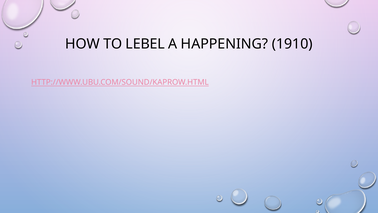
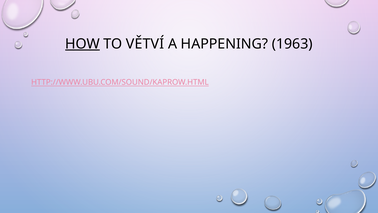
HOW underline: none -> present (82, 44)
LEBEL: LEBEL -> VĚTVÍ (145, 44)
1910: 1910 -> 1963 (292, 44)
